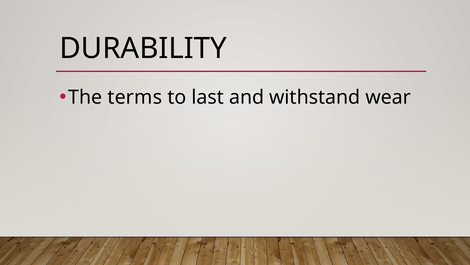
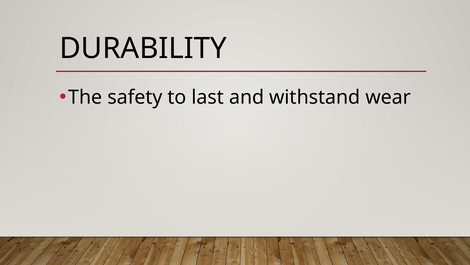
terms: terms -> safety (135, 97)
